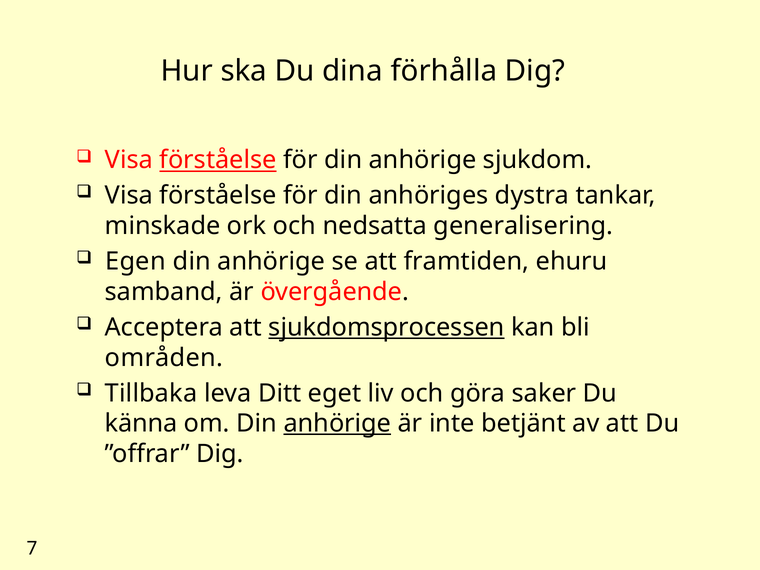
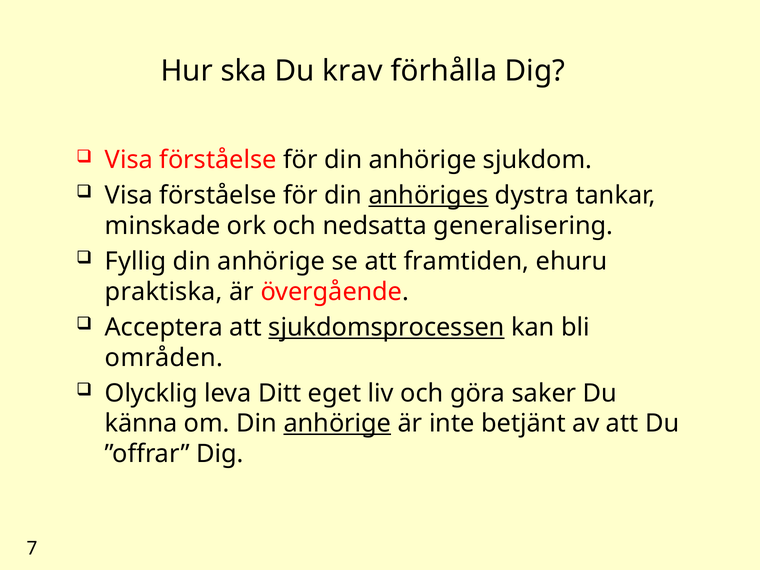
dina: dina -> krav (352, 71)
förståelse underline: present -> none (218, 160)
anhöriges underline: none -> present (429, 196)
Egen: Egen -> Fyllig (136, 261)
samband: samband -> praktiska (164, 292)
Tillbaka: Tillbaka -> Olycklig (151, 393)
